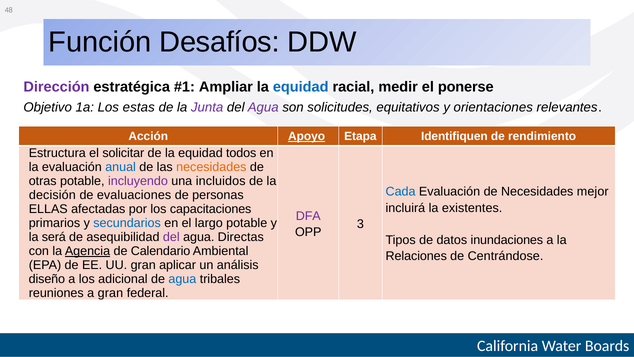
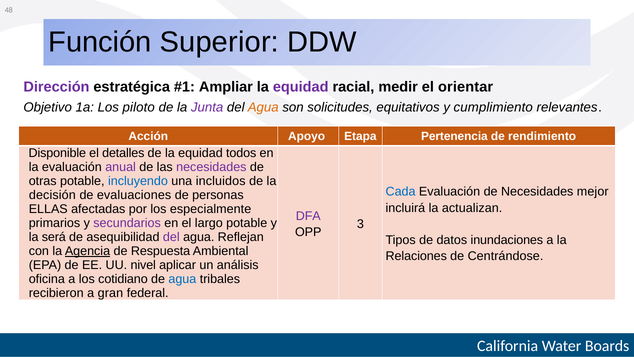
Desafíos: Desafíos -> Superior (219, 42)
equidad colour: blue -> purple (301, 87)
ponerse: ponerse -> orientar (466, 87)
estas: estas -> piloto (139, 107)
Agua colour: purple -> orange (263, 107)
orientaciones: orientaciones -> cumplimiento (493, 107)
Apoyo underline: present -> none (307, 136)
Identifiquen: Identifiquen -> Pertenencia (454, 136)
Estructura: Estructura -> Disponible (57, 153)
solicitar: solicitar -> detalles (123, 153)
anual colour: blue -> purple (121, 167)
necesidades colour: orange -> purple (211, 167)
incluyendo colour: purple -> blue (138, 181)
existentes: existentes -> actualizan (472, 208)
capacitaciones: capacitaciones -> especialmente (211, 209)
secundarios colour: blue -> purple (127, 223)
Directas: Directas -> Reflejan (241, 237)
Calendario: Calendario -> Respuesta (161, 251)
UU gran: gran -> nivel (143, 265)
diseño: diseño -> oficina (47, 279)
adicional: adicional -> cotidiano (123, 279)
reuniones: reuniones -> recibieron (56, 293)
